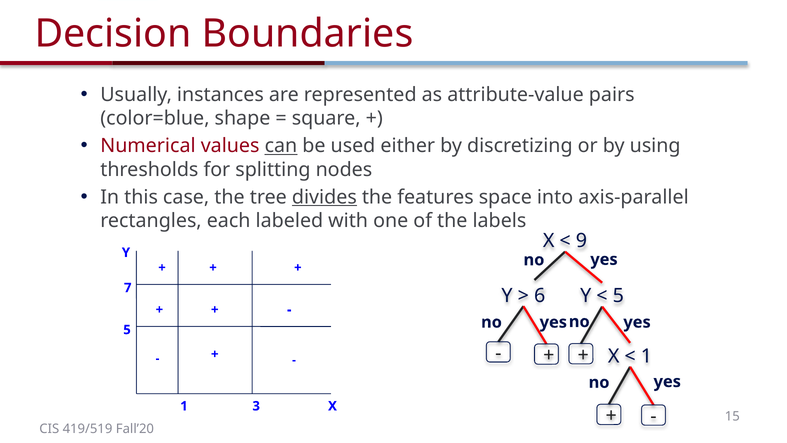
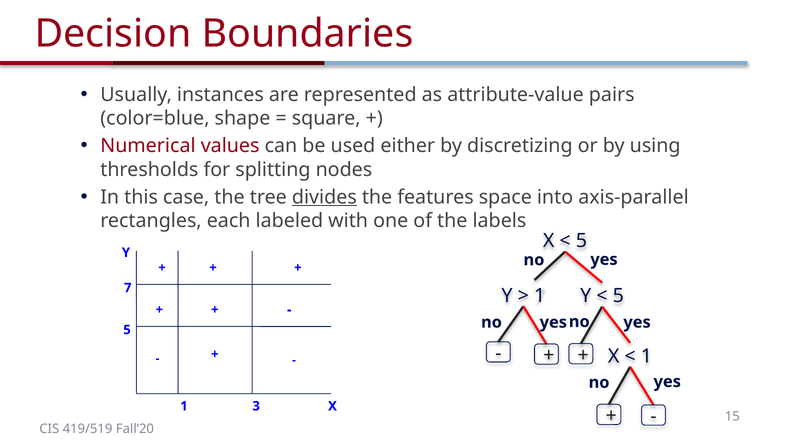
can underline: present -> none (281, 146)
9: 9 -> 5 (581, 241)
6: 6 -> 1 (540, 295)
